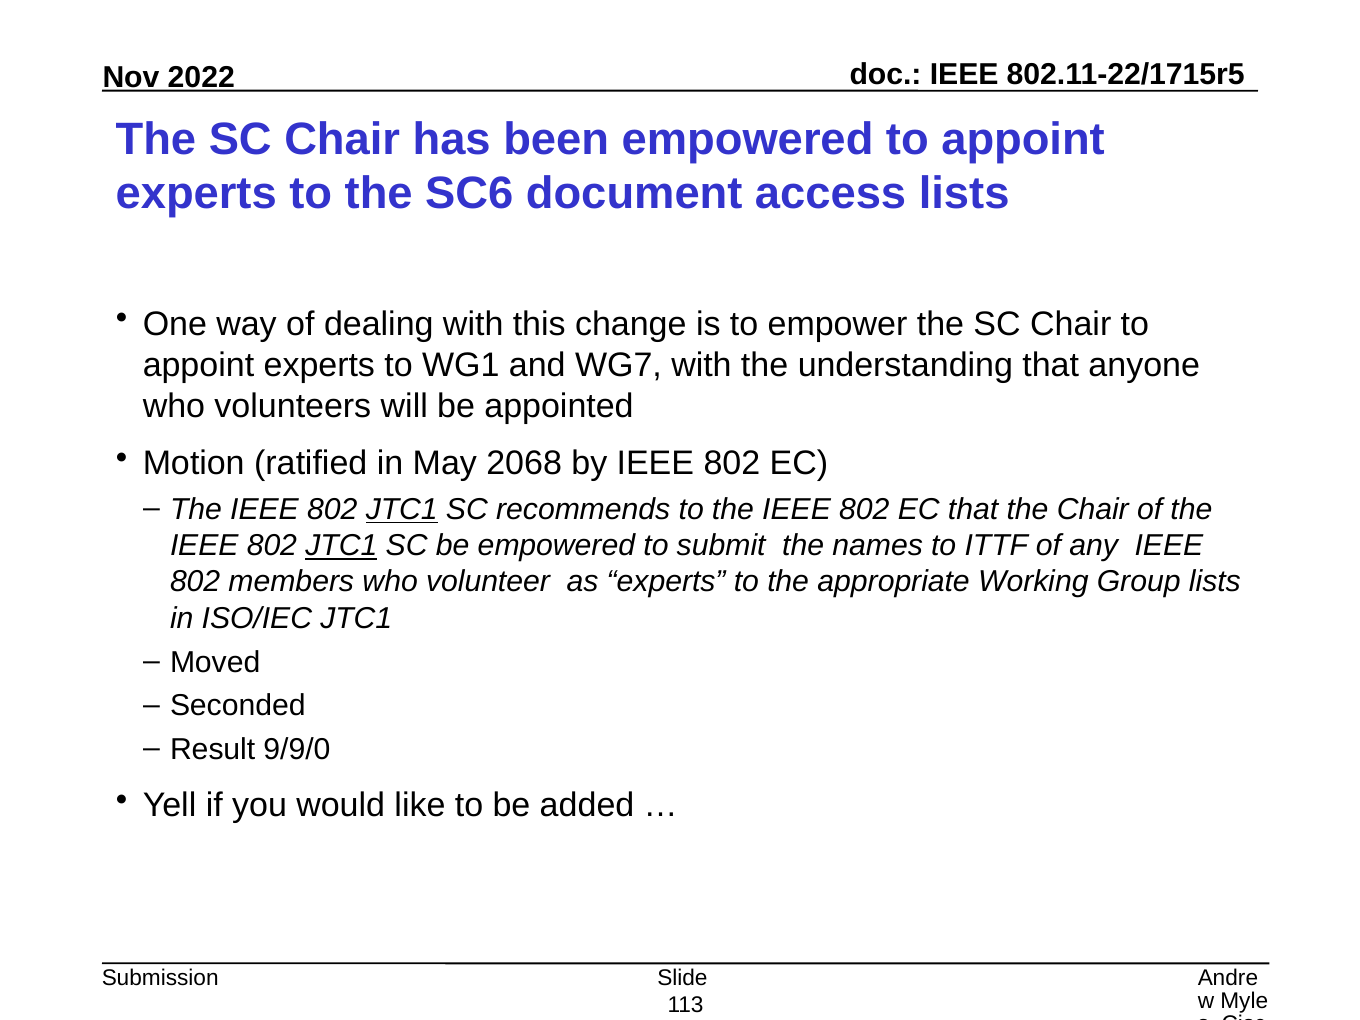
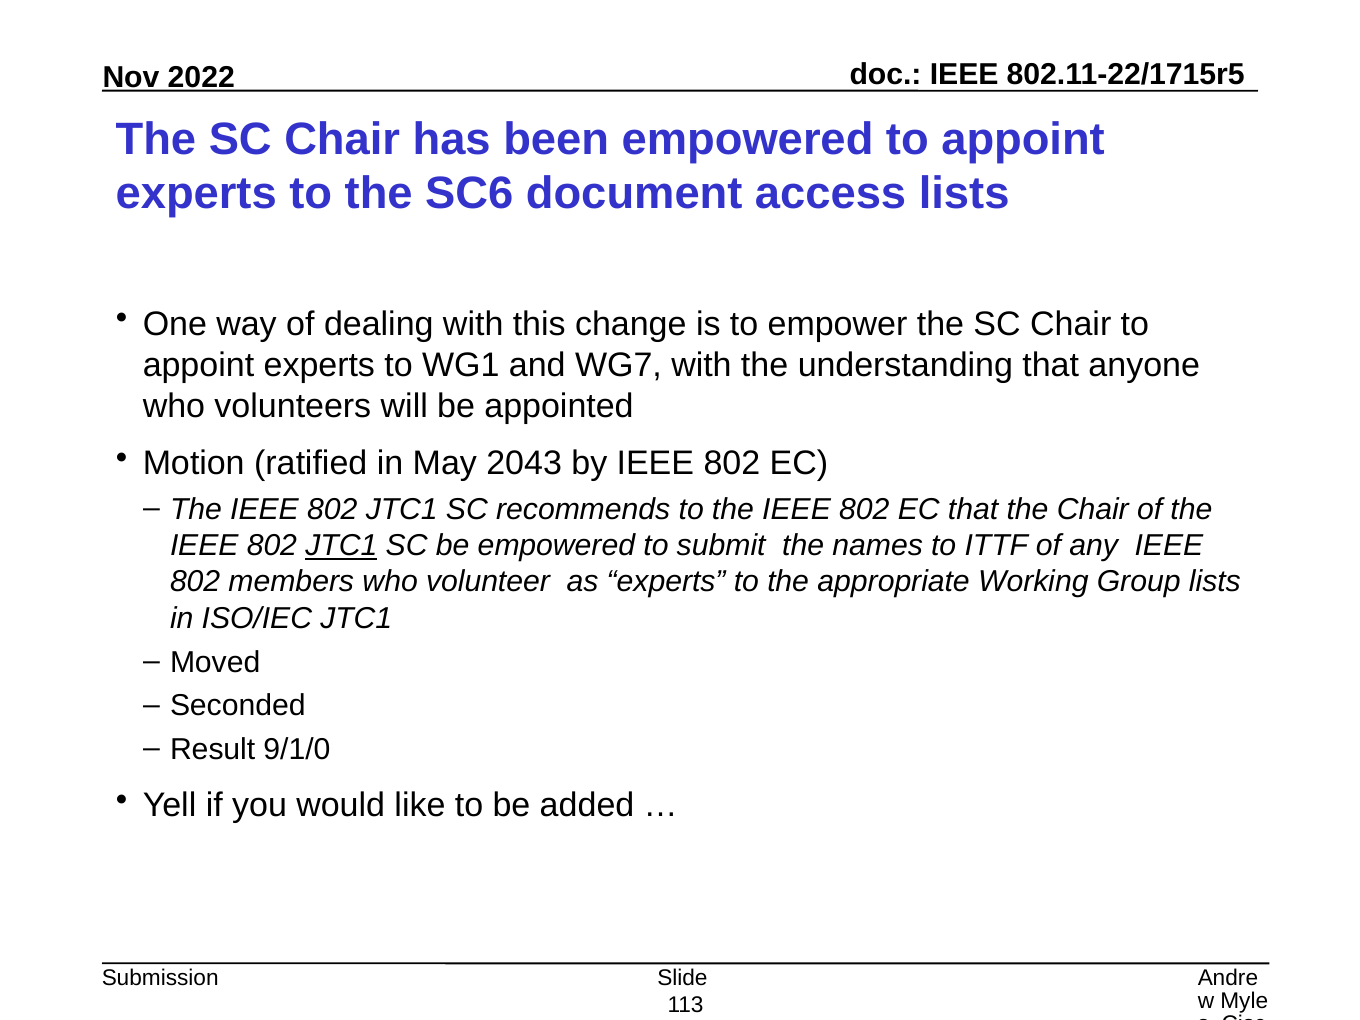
2068: 2068 -> 2043 (524, 464)
JTC1 underline: present -> none (402, 510)
9/9/0: 9/9/0 -> 9/1/0 (297, 750)
